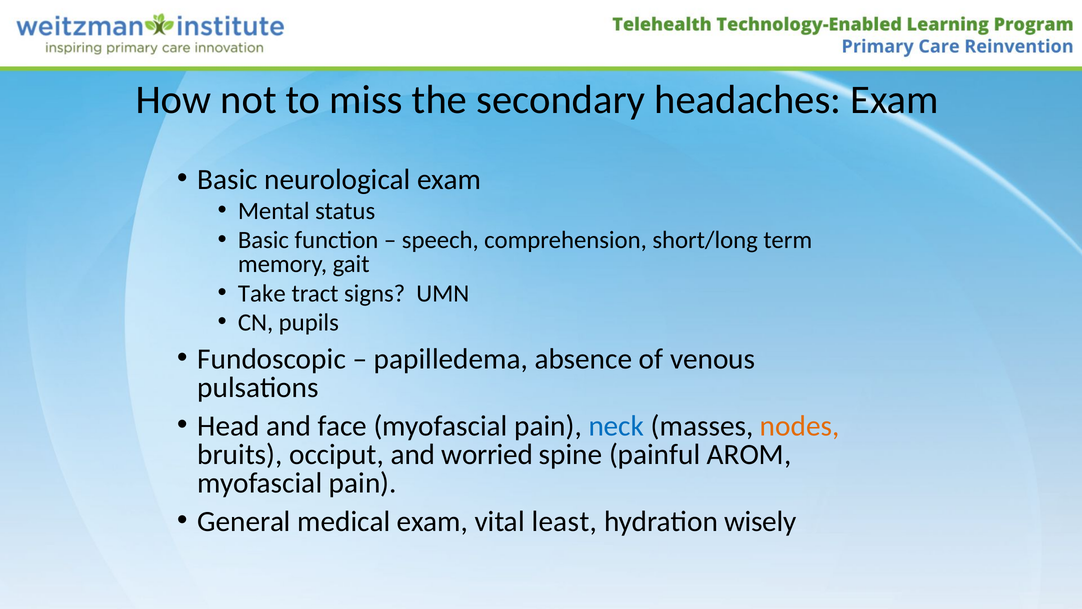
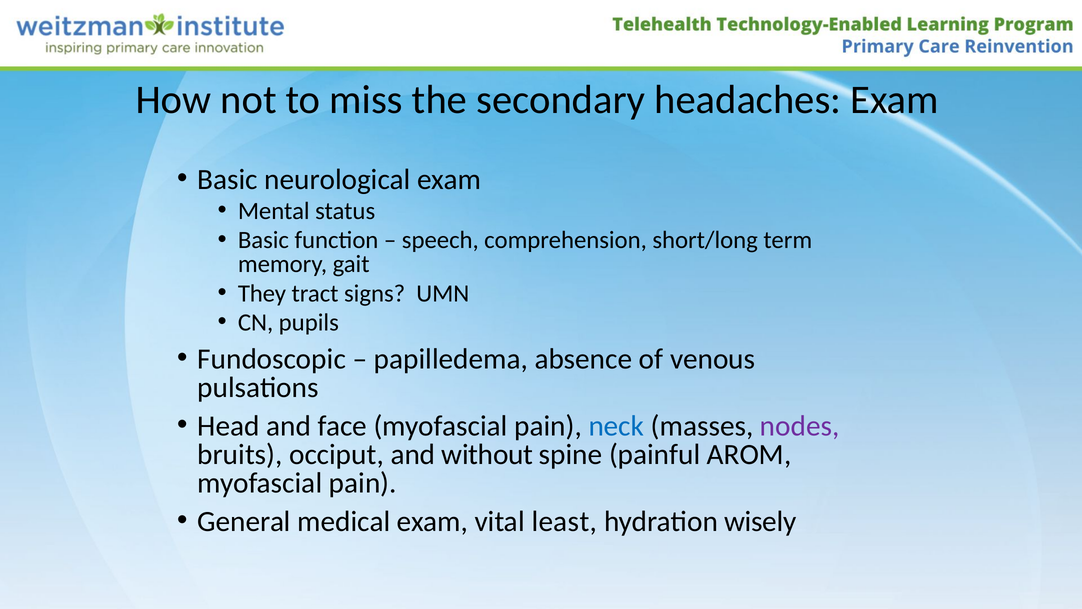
Take: Take -> They (262, 293)
nodes colour: orange -> purple (800, 426)
worried: worried -> without (487, 454)
